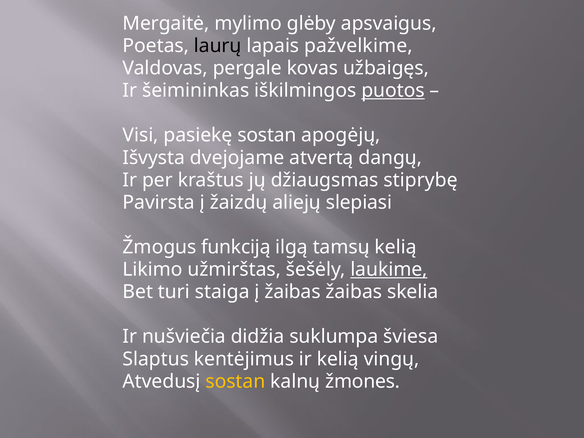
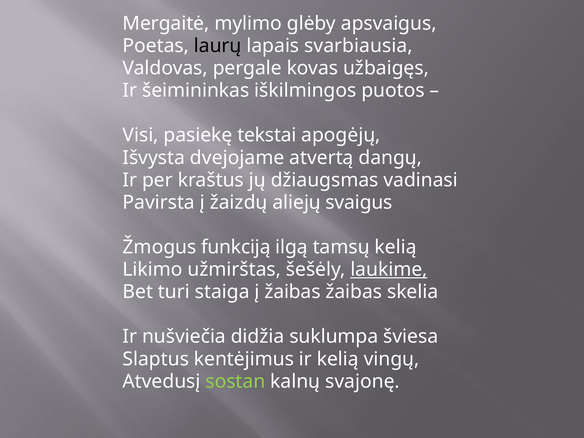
pažvelkime: pažvelkime -> svarbiausia (358, 46)
puotos underline: present -> none (393, 91)
pasiekę sostan: sostan -> tekstai (267, 135)
stiprybę: stiprybę -> vadinasi (421, 180)
slepiasi: slepiasi -> svaigus (359, 202)
sostan colour: yellow -> light green (235, 381)
žmones: žmones -> svajonę (363, 381)
